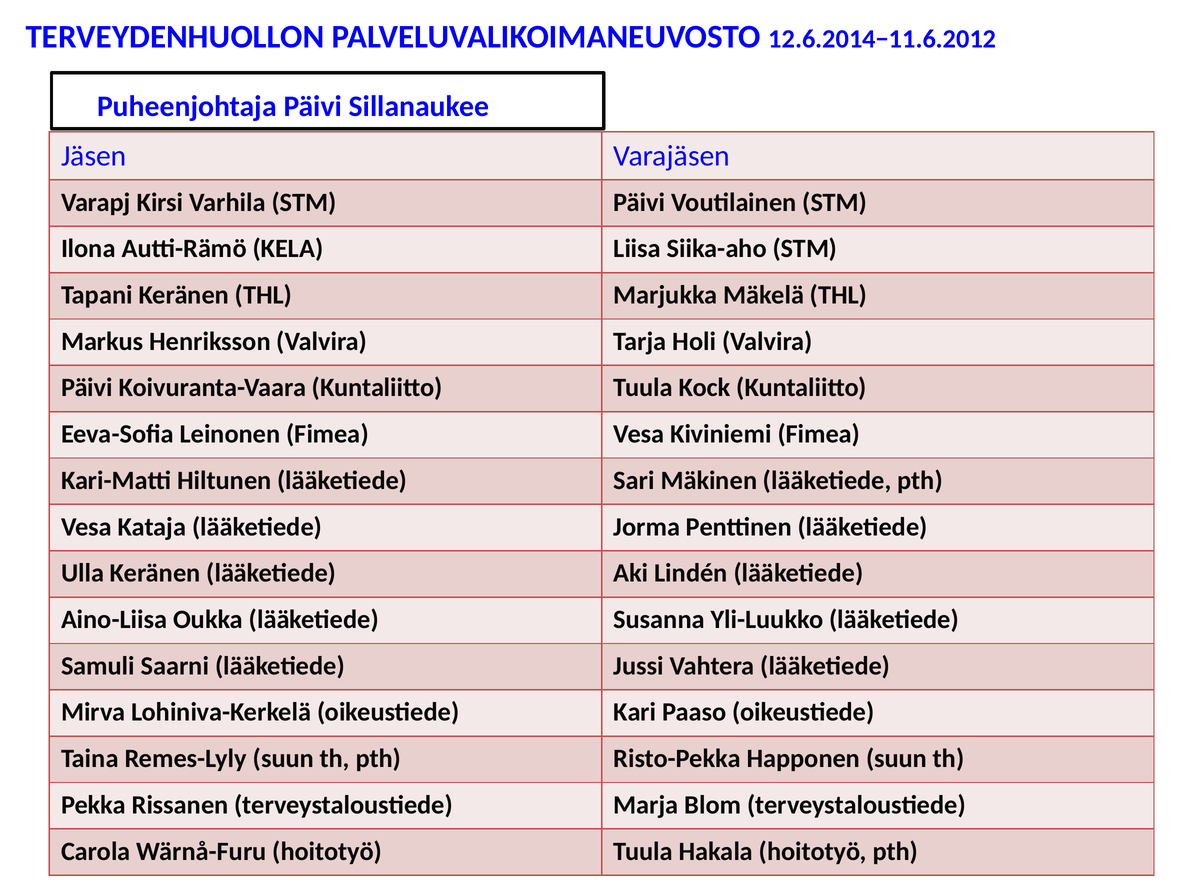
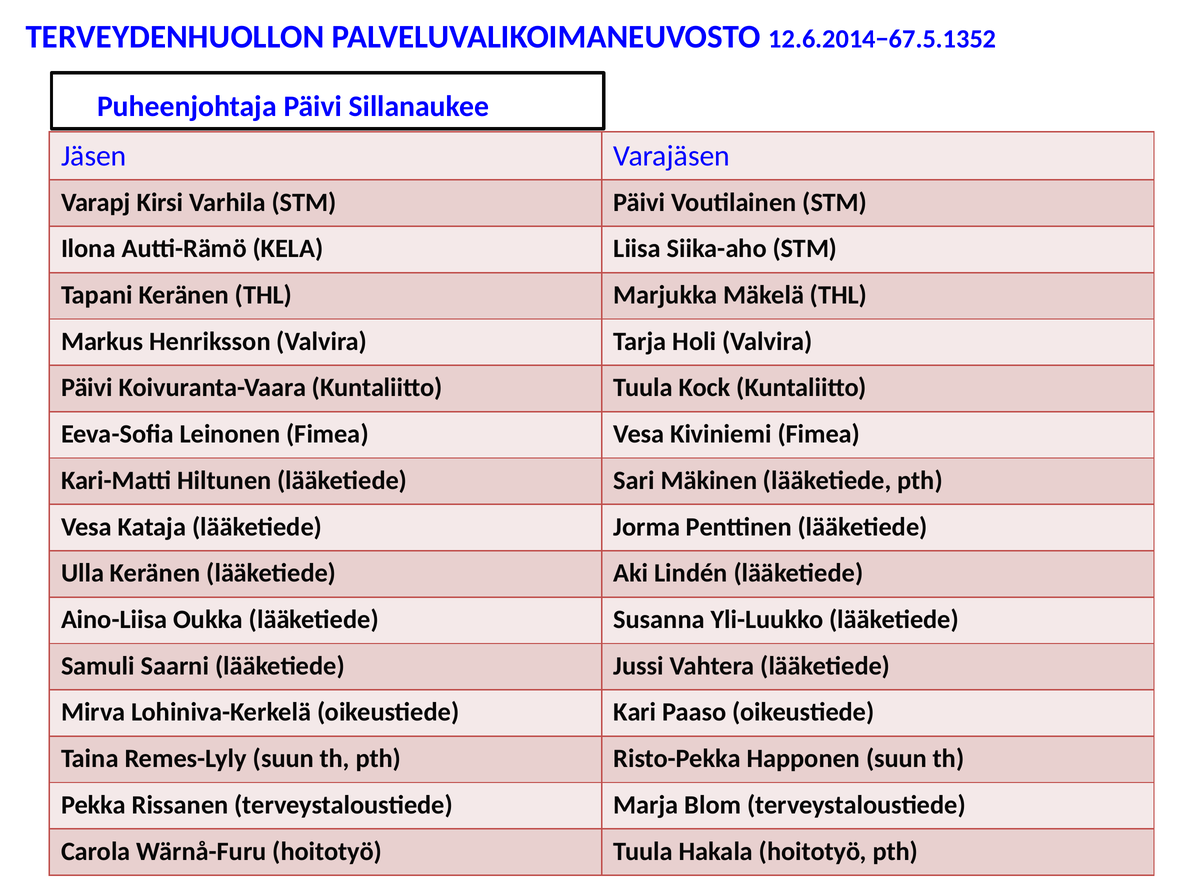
12.6.2014−11.6.2012: 12.6.2014−11.6.2012 -> 12.6.2014−67.5.1352 (882, 39)
